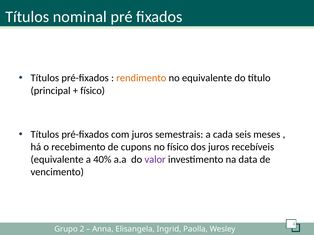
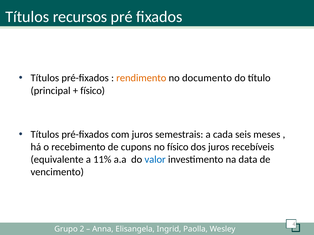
nominal: nominal -> recursos (80, 17)
no equivalente: equivalente -> documento (207, 78)
40%: 40% -> 11% (102, 160)
valor colour: purple -> blue (155, 160)
